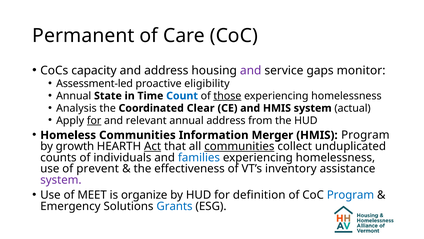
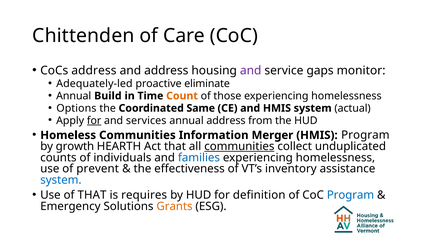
Permanent: Permanent -> Chittenden (83, 36)
CoCs capacity: capacity -> address (94, 70)
Assessment-led: Assessment-led -> Adequately-led (94, 83)
eligibility: eligibility -> eliminate (207, 83)
State: State -> Build (108, 96)
Count colour: blue -> orange (182, 96)
those underline: present -> none (227, 96)
Analysis: Analysis -> Options (76, 108)
Clear: Clear -> Same (201, 108)
relevant: relevant -> services (146, 120)
Act underline: present -> none (153, 146)
system colour: purple -> blue (61, 180)
of MEET: MEET -> THAT (92, 195)
organize: organize -> requires (144, 195)
Grants colour: blue -> orange (175, 206)
